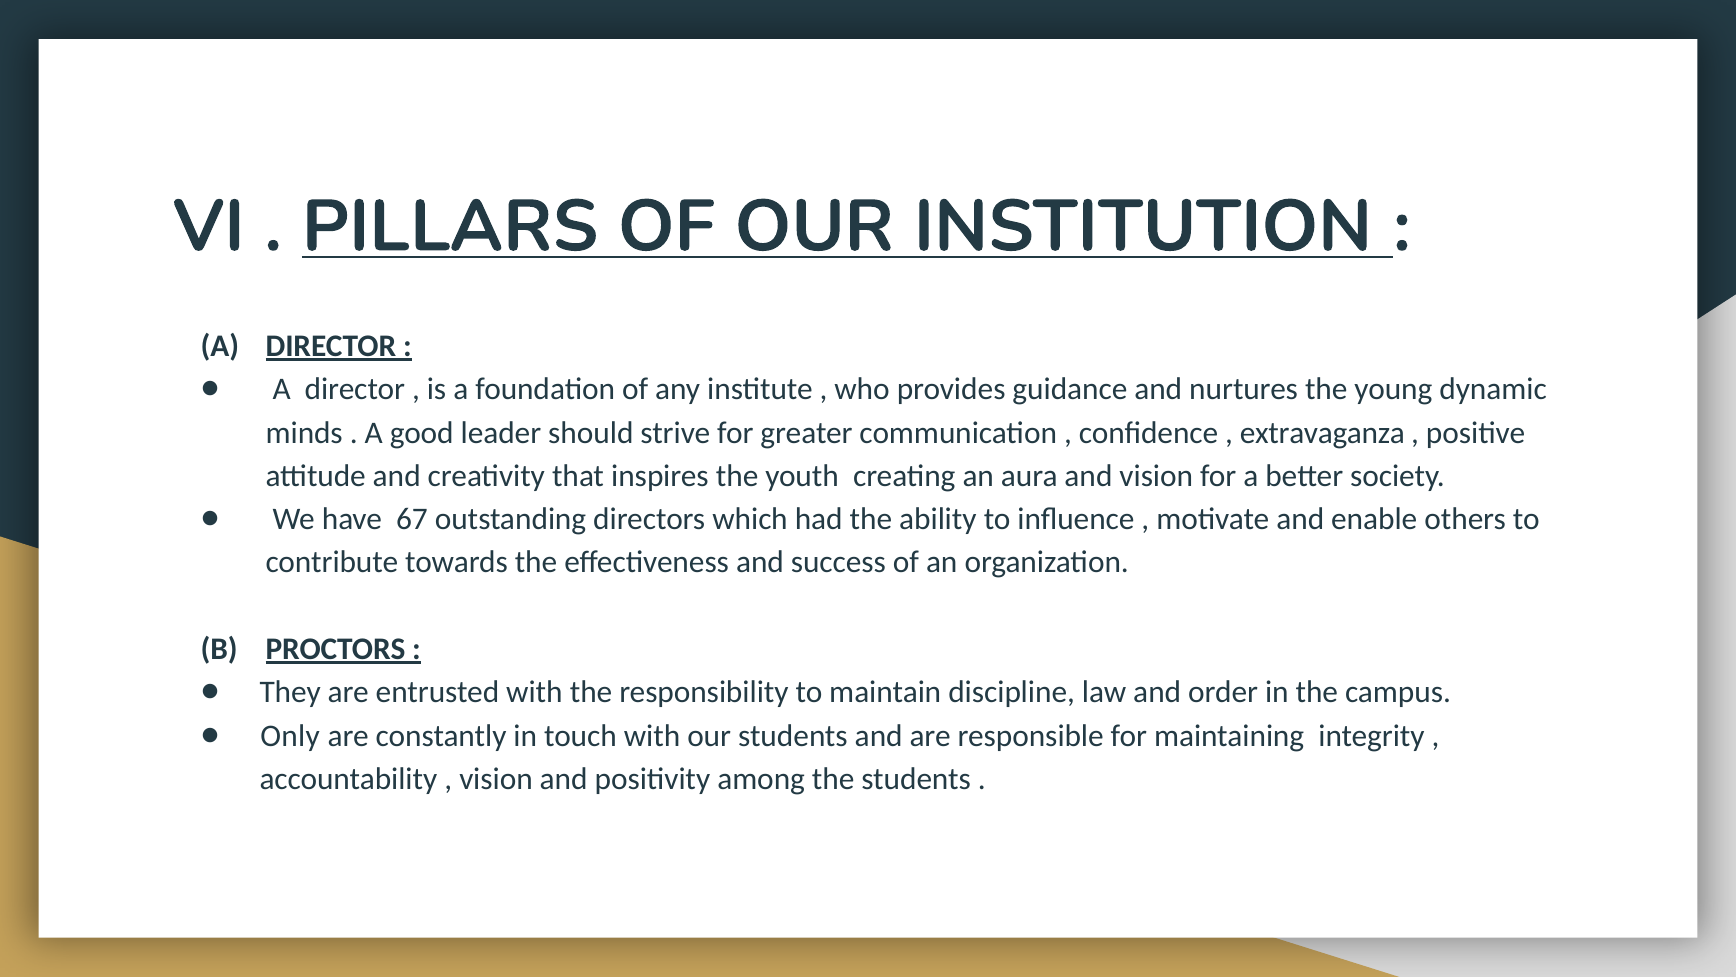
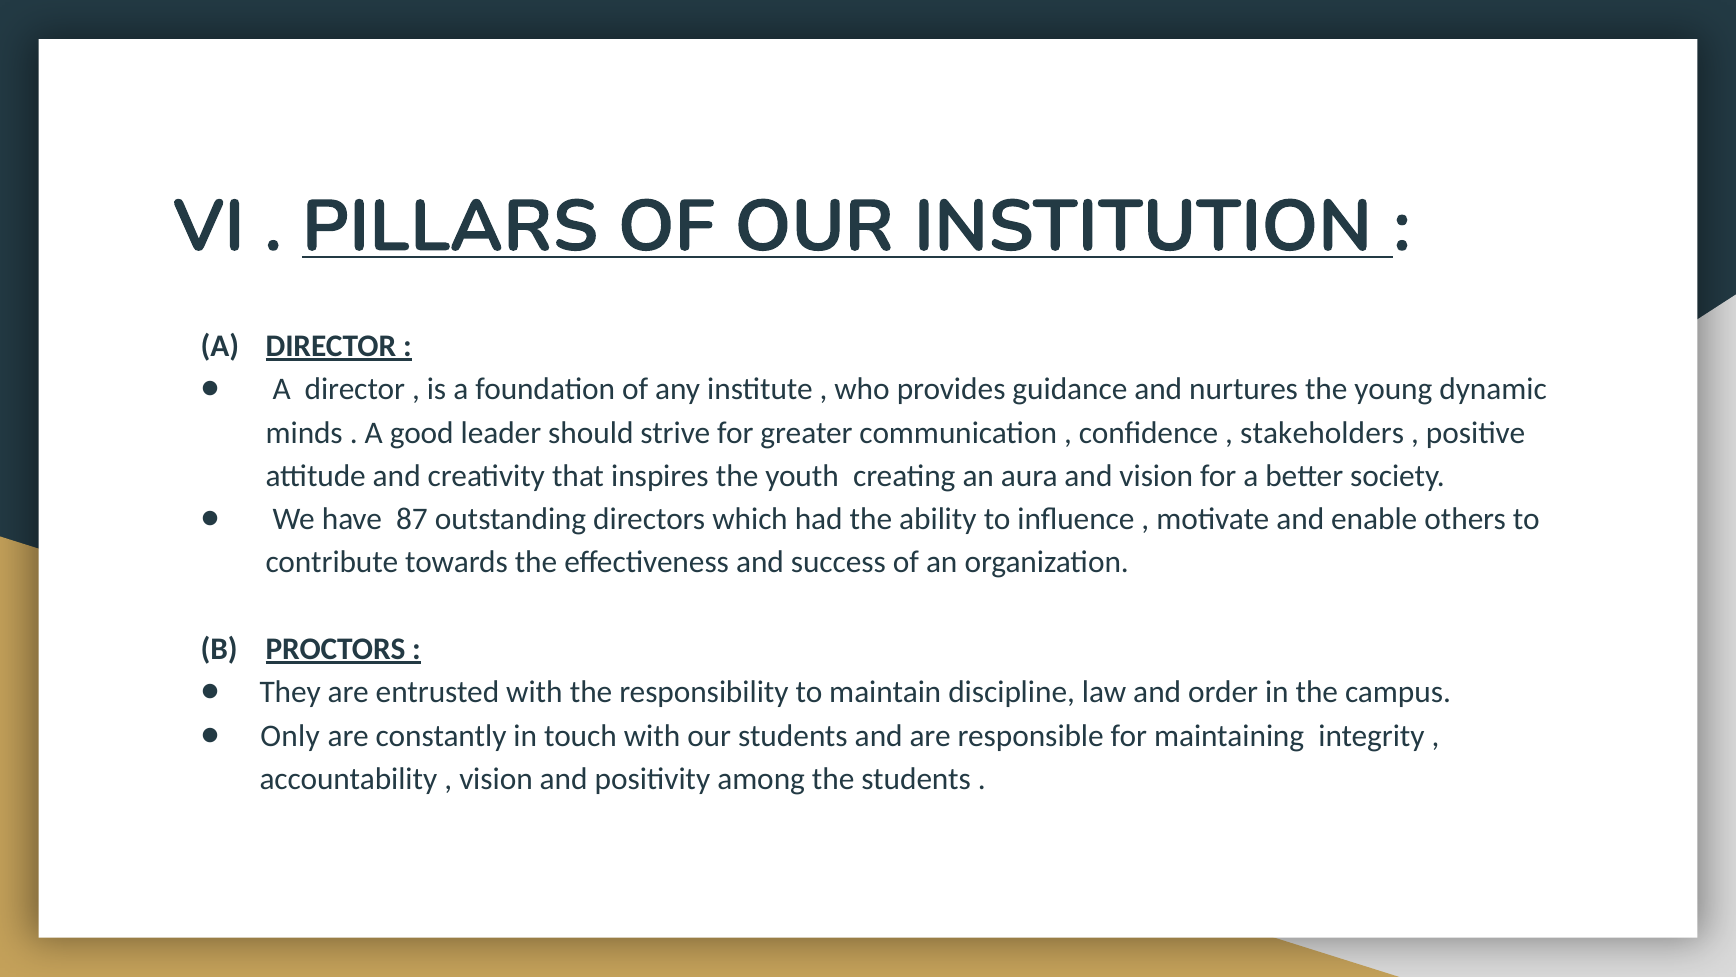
extravaganza: extravaganza -> stakeholders (1322, 433)
67: 67 -> 87 (412, 519)
